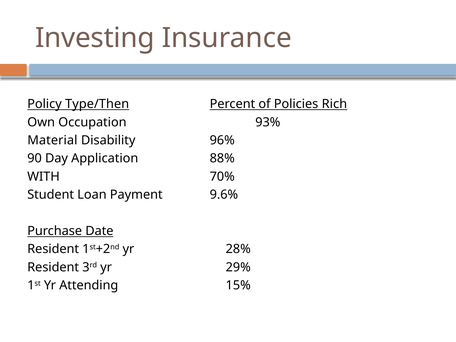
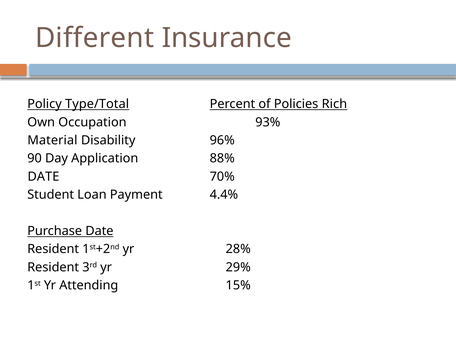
Investing: Investing -> Different (95, 38)
Type/Then: Type/Then -> Type/Total (97, 104)
WITH: WITH -> DATE (43, 177)
9.6%: 9.6% -> 4.4% (224, 195)
